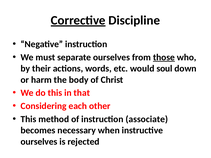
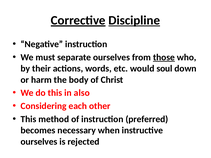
Discipline underline: none -> present (134, 20)
that: that -> also (82, 93)
associate: associate -> preferred (147, 119)
